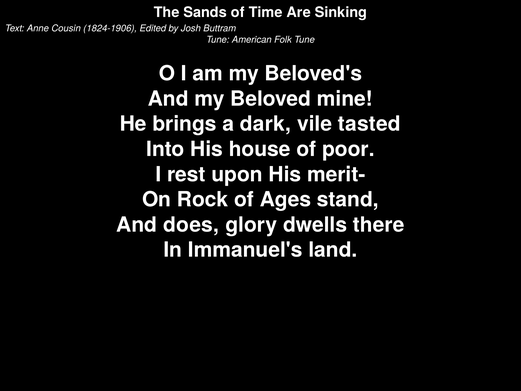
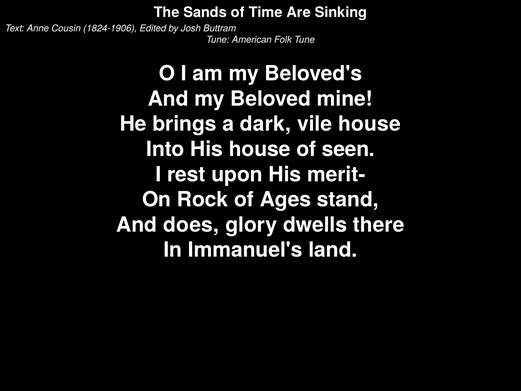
vile tasted: tasted -> house (369, 124)
poor: poor -> seen (348, 149)
